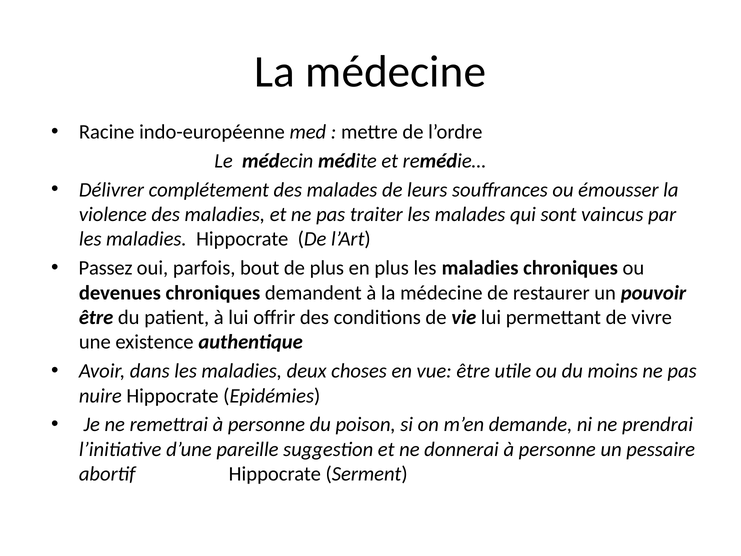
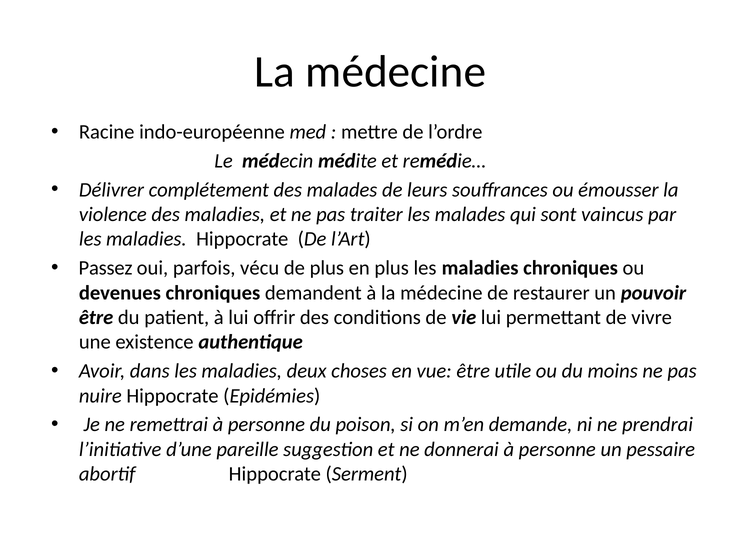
bout: bout -> vécu (260, 268)
